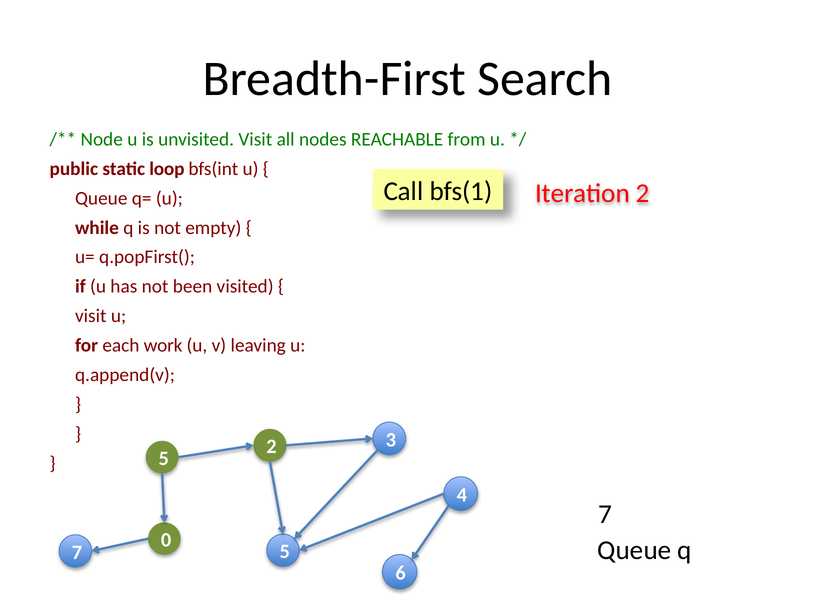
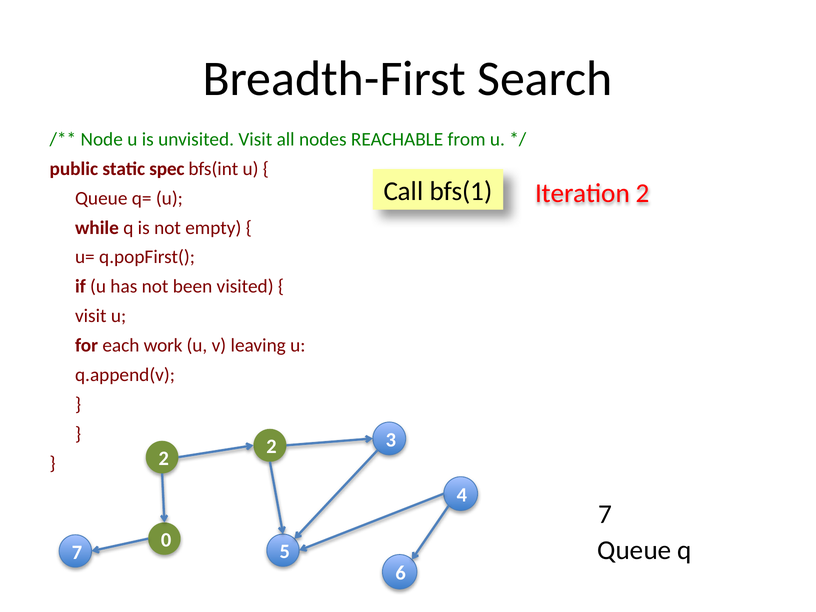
loop: loop -> spec (167, 169)
5: 5 -> 2 (164, 459)
